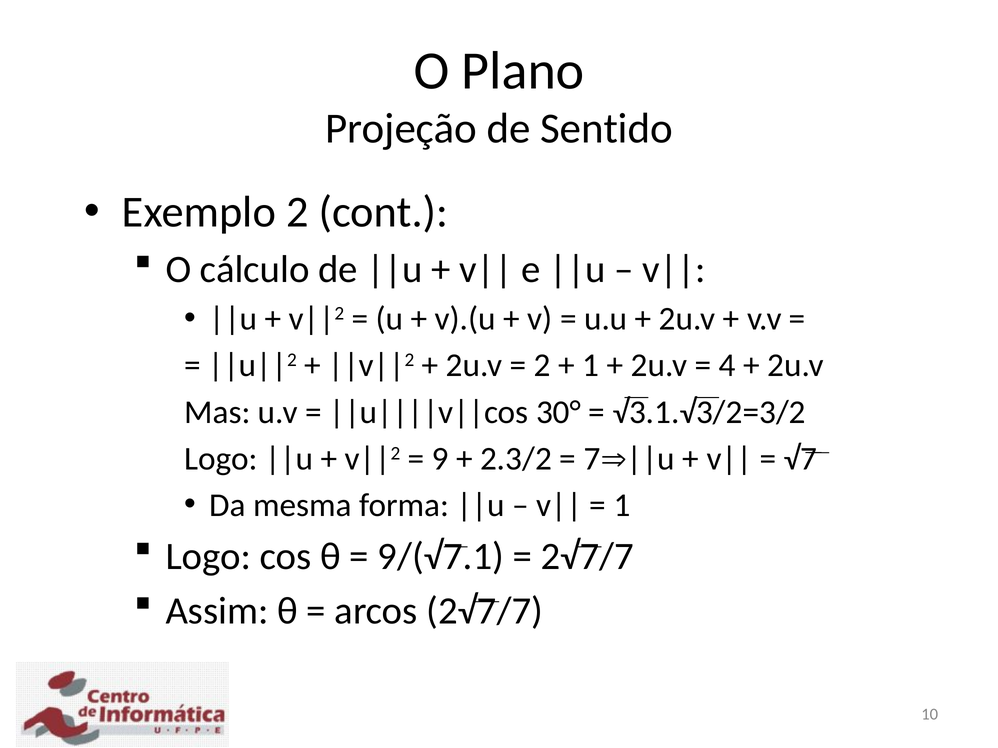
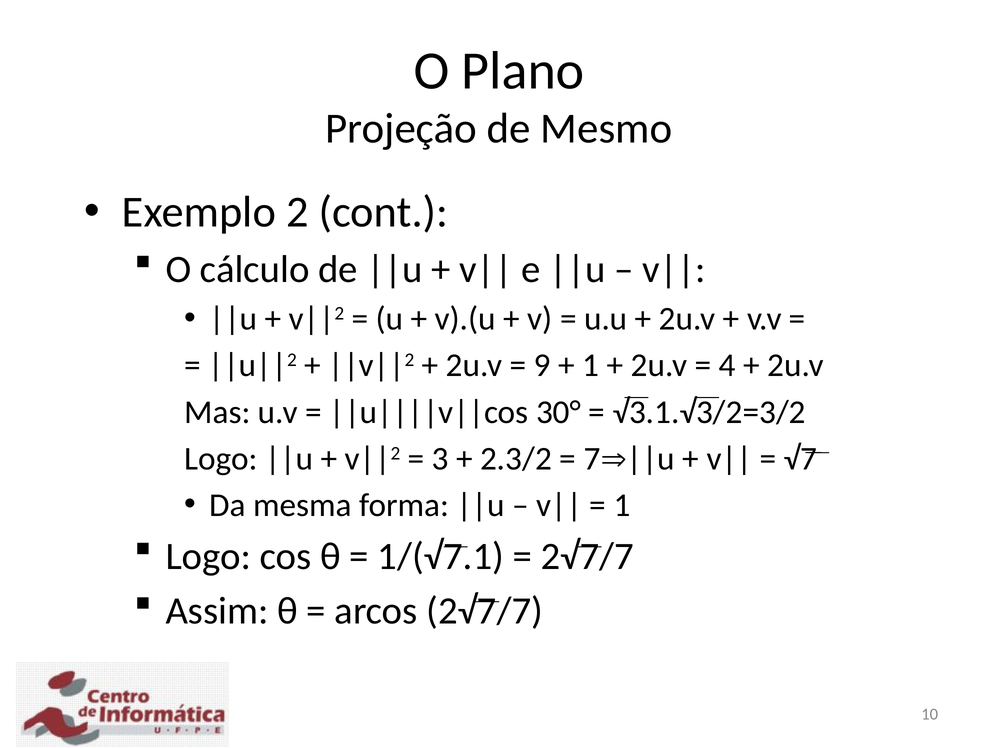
Sentido: Sentido -> Mesmo (606, 129)
2: 2 -> 9 (542, 366)
9: 9 -> 3 (440, 459)
9/(√7.1: 9/(√7.1 -> 1/(√7.1 (441, 557)
